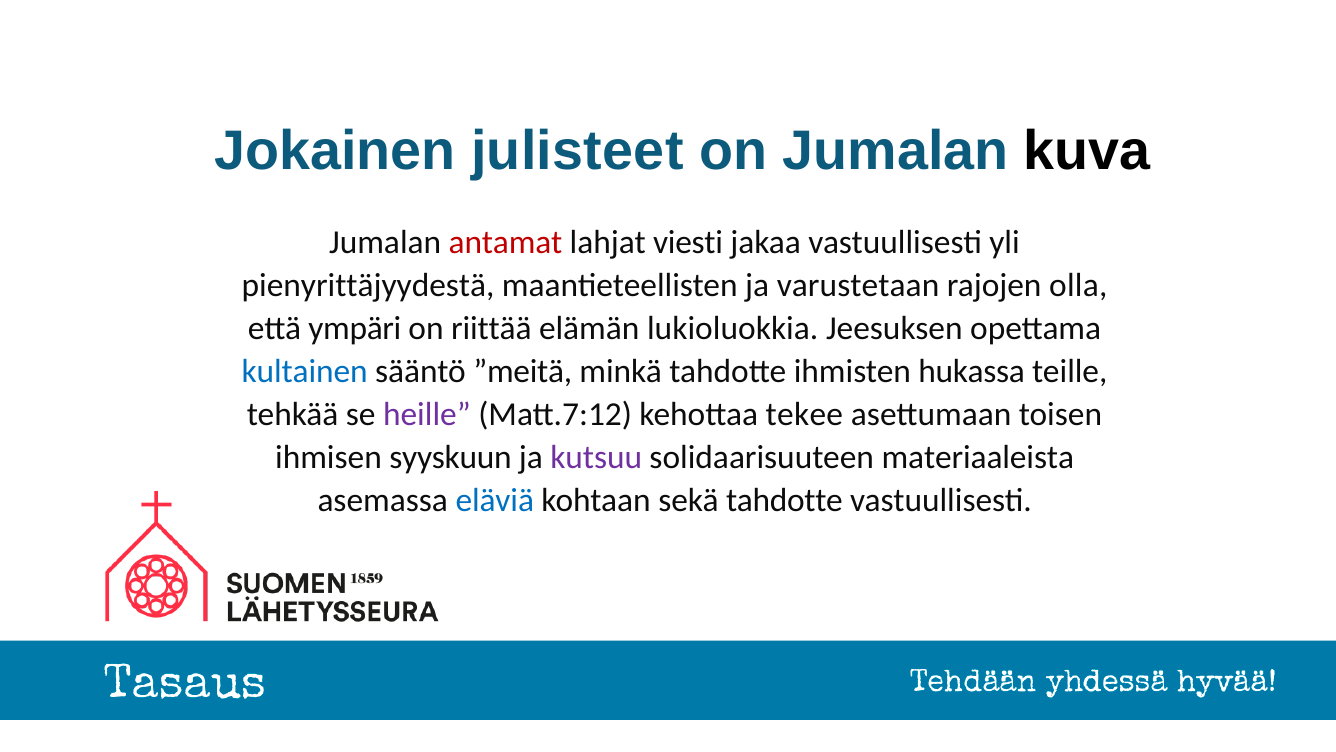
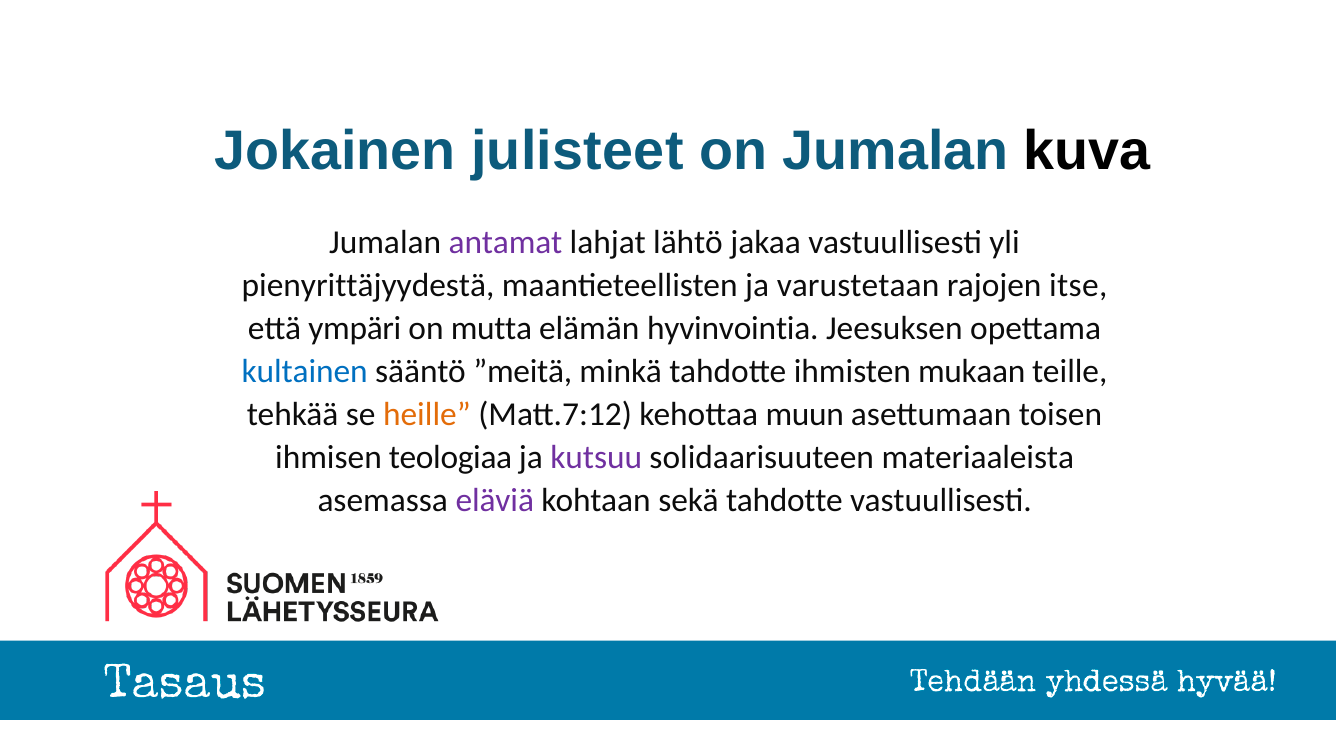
antamat colour: red -> purple (506, 243)
viesti: viesti -> lähtö (688, 243)
olla: olla -> itse (1078, 285)
riittää: riittää -> mutta (491, 328)
lukioluokkia: lukioluokkia -> hyvinvointia (733, 328)
hukassa: hukassa -> mukaan (972, 371)
heille colour: purple -> orange (427, 414)
tekee: tekee -> muun (805, 414)
syyskuun: syyskuun -> teologiaa (451, 457)
eläviä colour: blue -> purple (495, 500)
